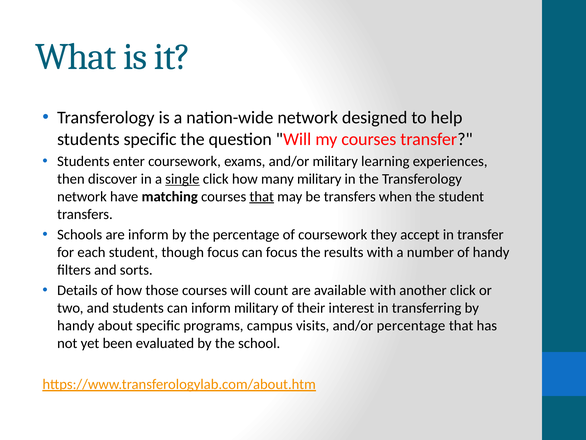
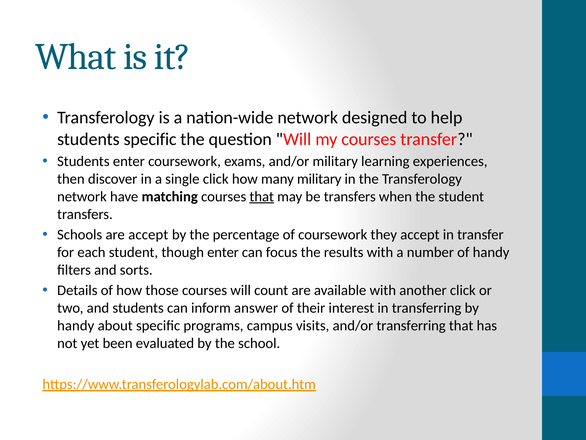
single underline: present -> none (182, 179)
are inform: inform -> accept (148, 234)
though focus: focus -> enter (223, 252)
inform military: military -> answer (256, 308)
and/or percentage: percentage -> transferring (411, 325)
